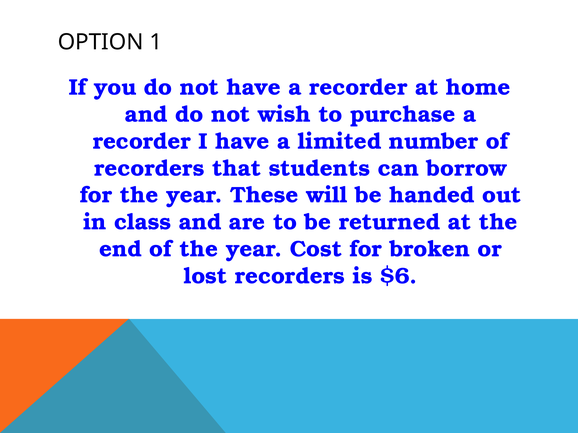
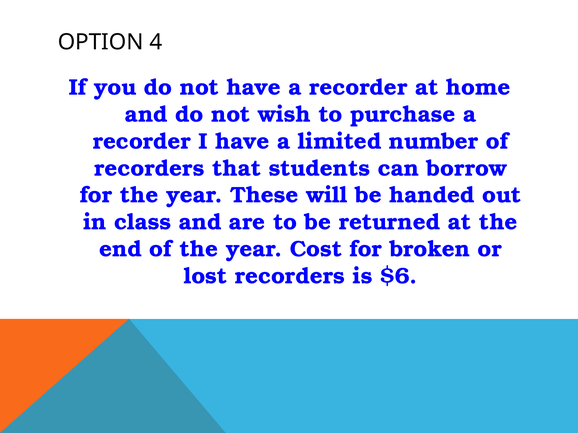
1: 1 -> 4 (156, 42)
